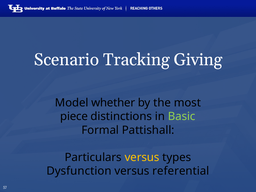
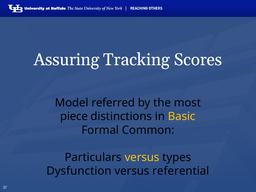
Scenario: Scenario -> Assuring (67, 60)
Giving: Giving -> Scores (198, 60)
whether: whether -> referred (113, 103)
Basic colour: light green -> yellow (182, 116)
Pattishall: Pattishall -> Common (148, 130)
